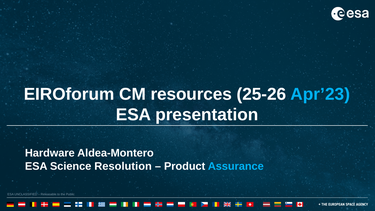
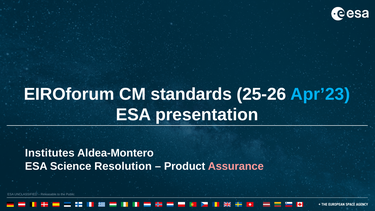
resources: resources -> standards (191, 94)
Hardware: Hardware -> Institutes (50, 153)
Assurance colour: light blue -> pink (236, 166)
